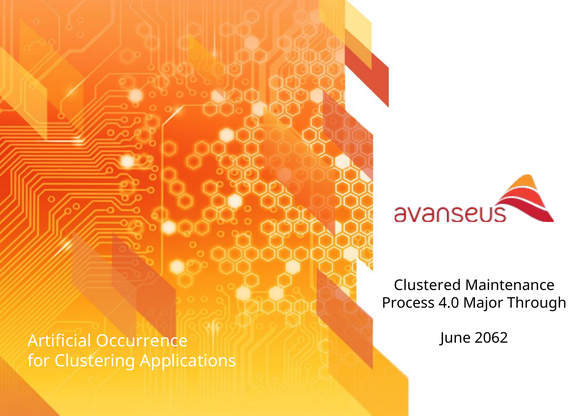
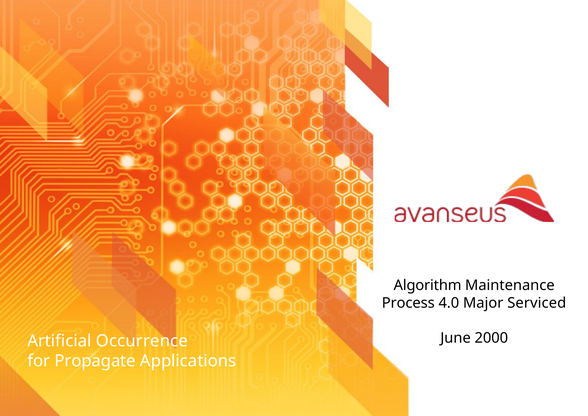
Clustered: Clustered -> Algorithm (428, 285)
Through: Through -> Serviced (537, 303)
2062: 2062 -> 2000 (491, 338)
Clustering: Clustering -> Propagate (95, 361)
